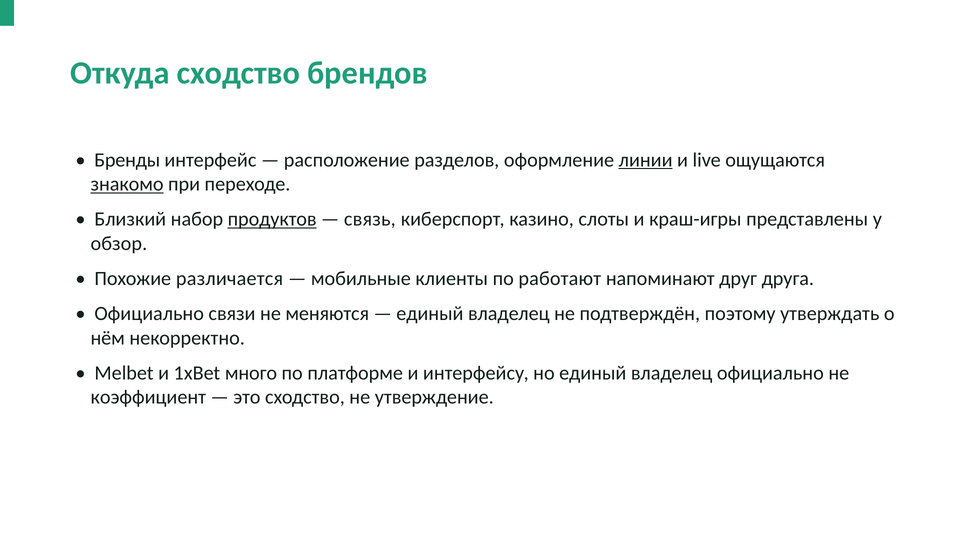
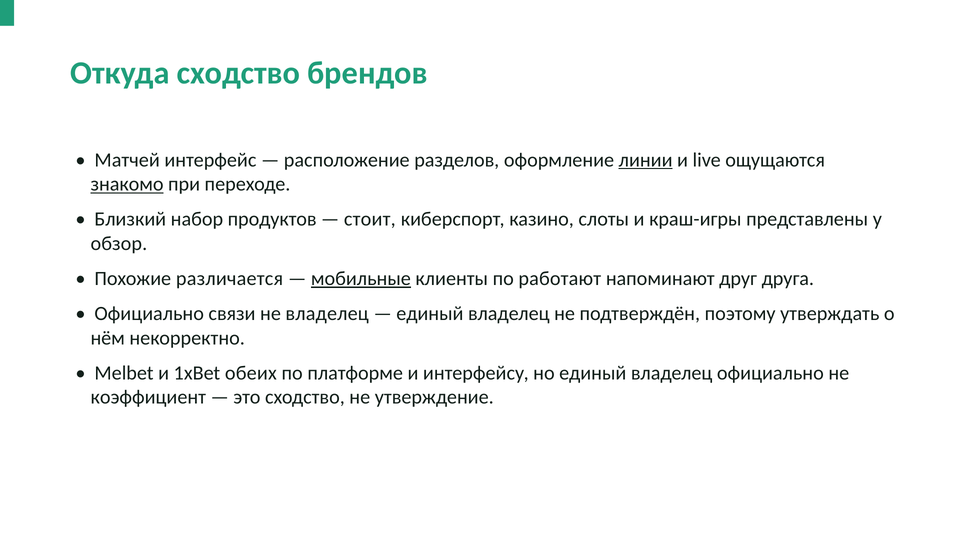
Бренды: Бренды -> Матчей (127, 160)
продуктов underline: present -> none (272, 219)
связь: связь -> стоит (370, 219)
мобильные underline: none -> present (361, 278)
не меняются: меняются -> владелец (327, 313)
много: много -> обеих (251, 373)
